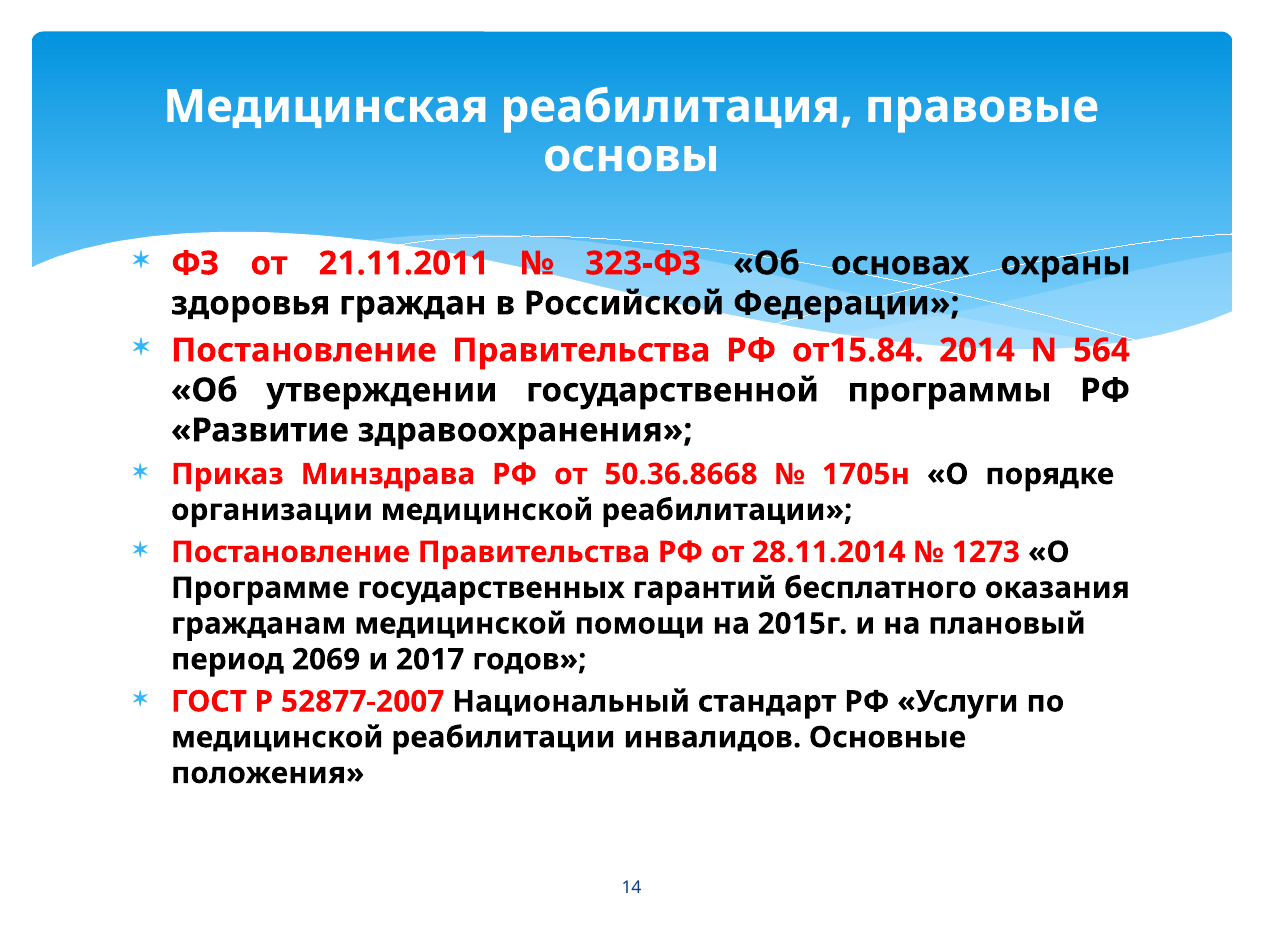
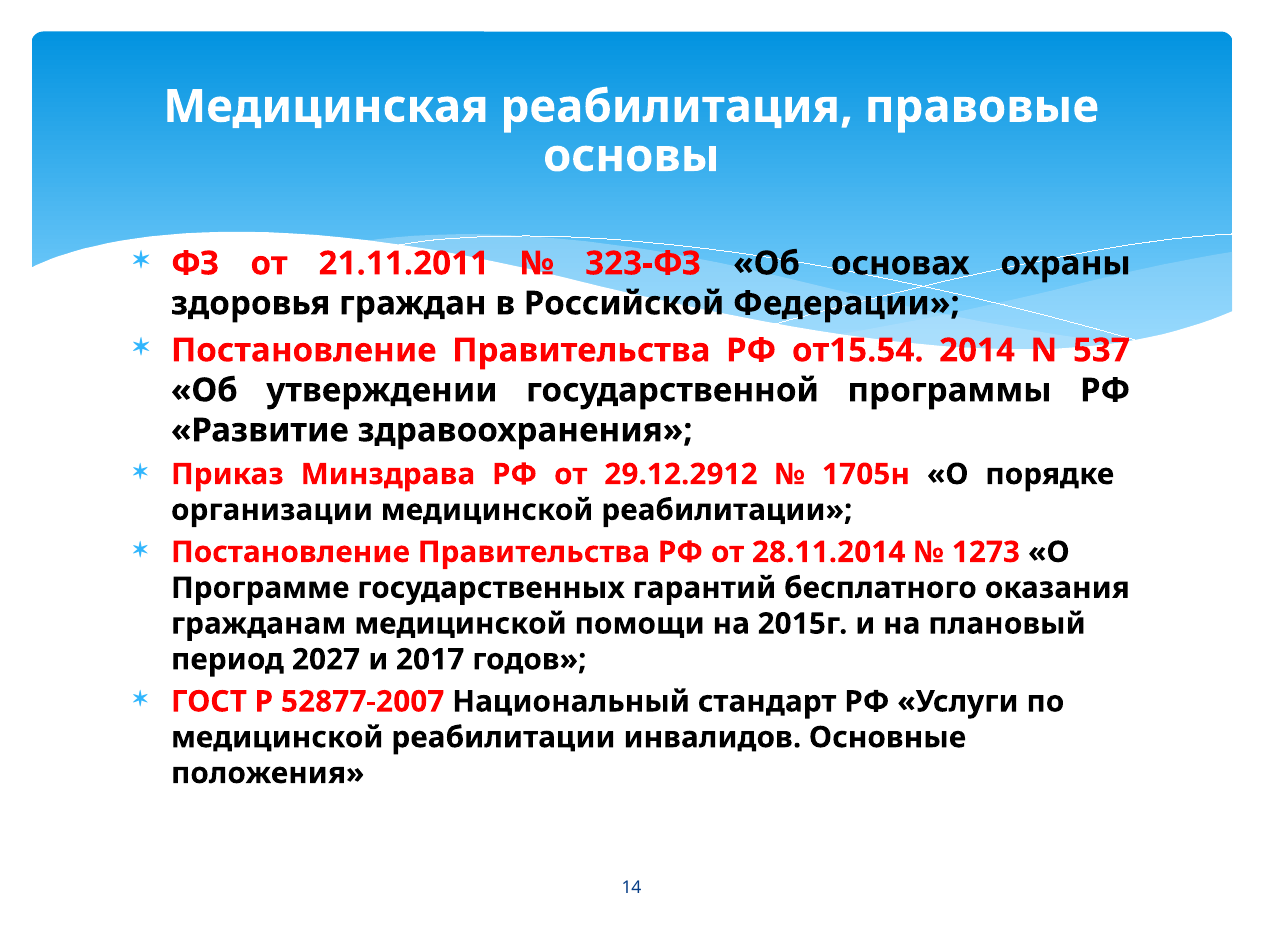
от15.84: от15.84 -> от15.54 (858, 351)
564: 564 -> 537 (1101, 351)
50.36.8668: 50.36.8668 -> 29.12.2912 (681, 474)
2069: 2069 -> 2027 (326, 660)
